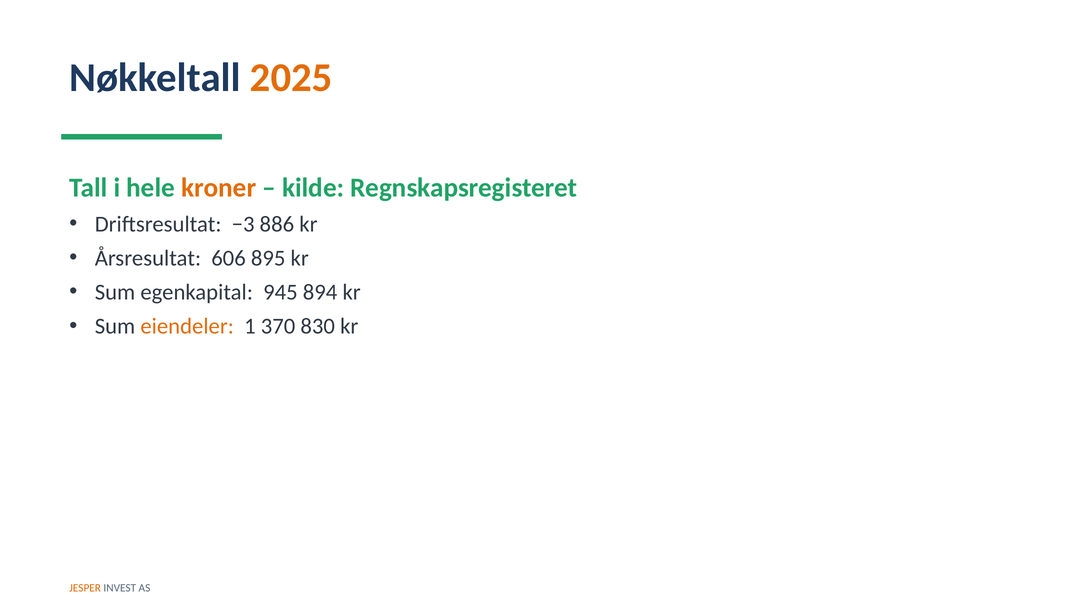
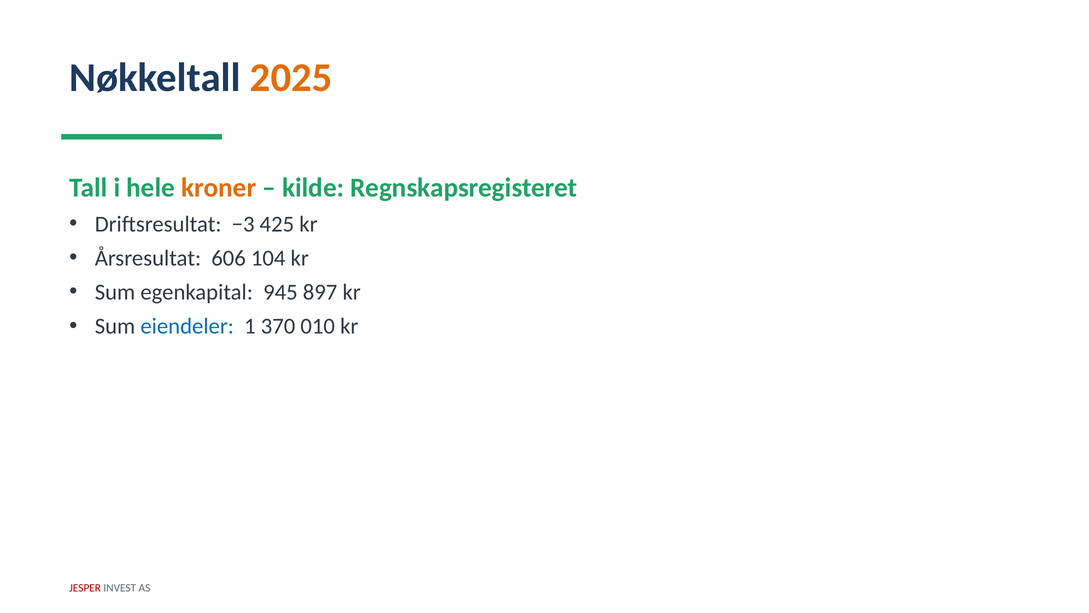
886: 886 -> 425 (277, 224)
895: 895 -> 104 (268, 258)
894: 894 -> 897 (320, 292)
eiendeler colour: orange -> blue (187, 326)
830: 830 -> 010 (318, 326)
JESPER colour: orange -> red (85, 588)
